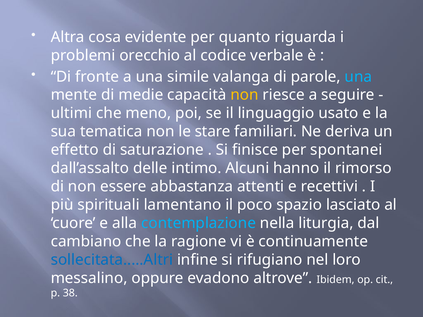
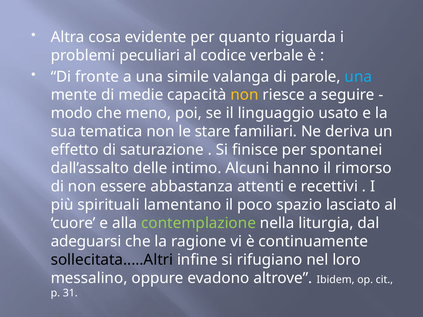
orecchio: orecchio -> peculiari (150, 55)
ultimi: ultimi -> modo (72, 113)
contemplazione colour: light blue -> light green (199, 223)
cambiano: cambiano -> adeguarsi (86, 242)
sollecitata.....Altri colour: blue -> black (112, 260)
38: 38 -> 31 (70, 293)
